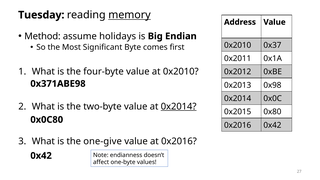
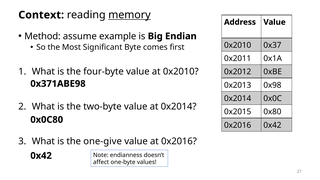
Tuesday: Tuesday -> Context (41, 15)
holidays: holidays -> example (118, 36)
0x2014 underline: present -> none (179, 106)
